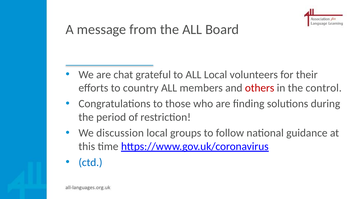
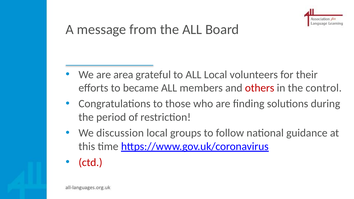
chat: chat -> area (123, 75)
country: country -> became (141, 88)
ctd colour: blue -> red (90, 162)
